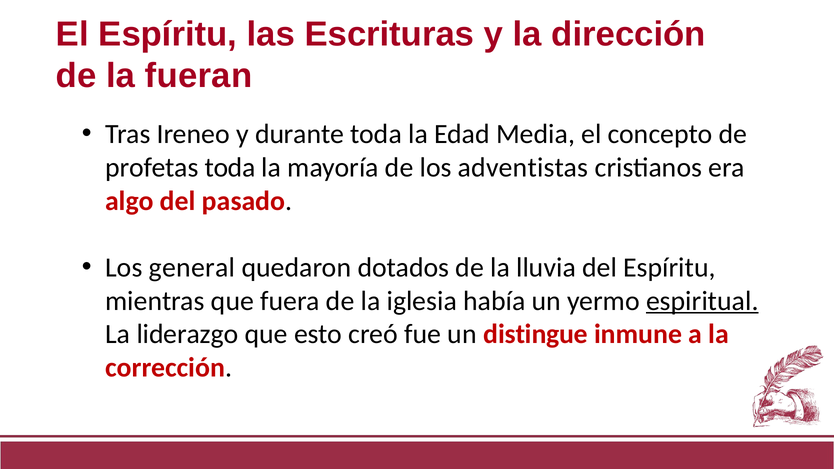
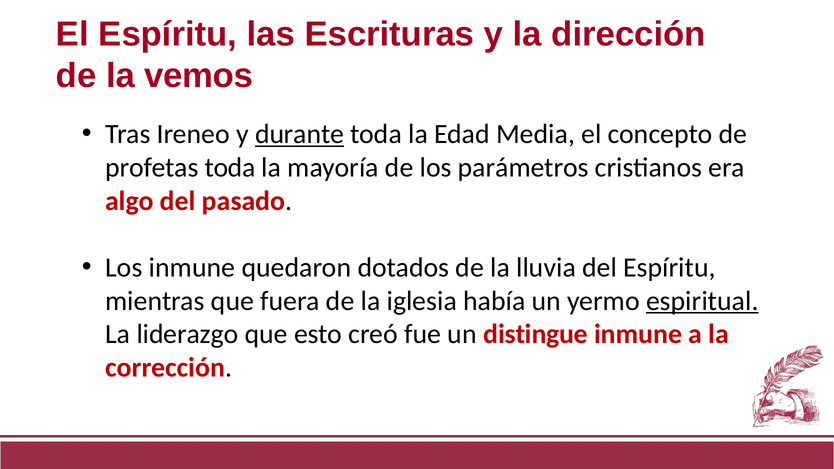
fueran: fueran -> vemos (199, 76)
durante underline: none -> present (300, 134)
adventistas: adventistas -> parámetros (523, 168)
Los general: general -> inmune (192, 268)
